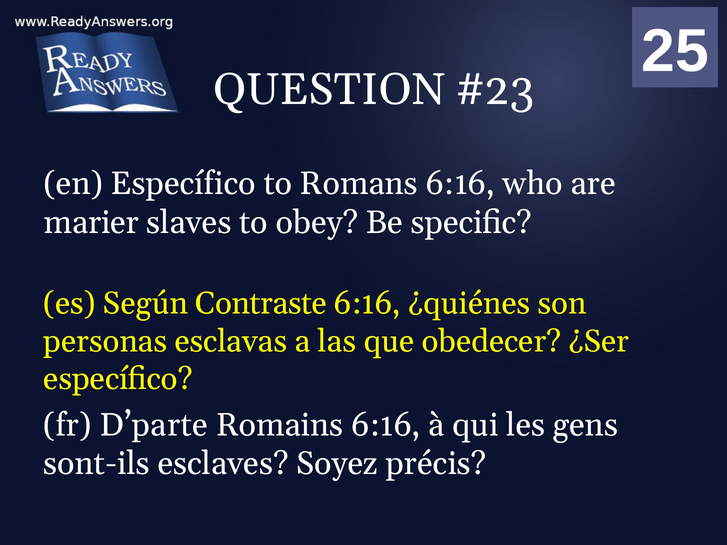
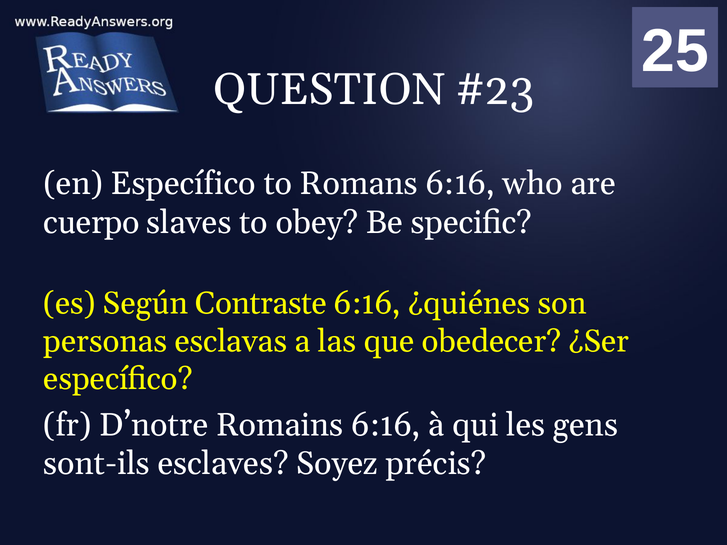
marier: marier -> cuerpo (91, 223)
D’parte: D’parte -> D’notre (154, 425)
